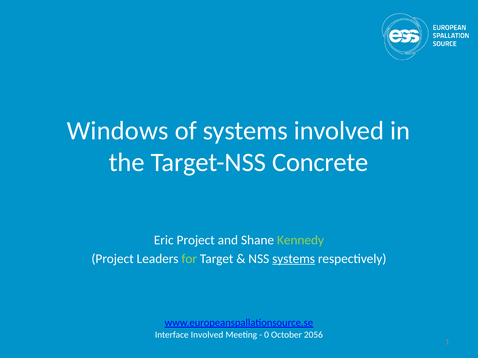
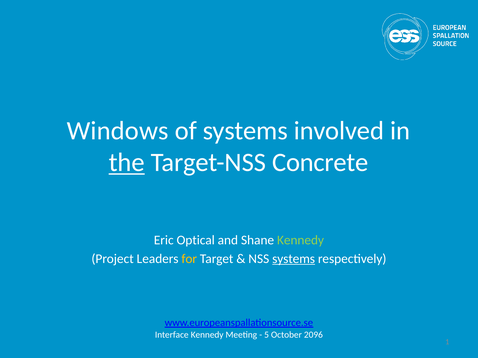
the underline: none -> present (127, 163)
Eric Project: Project -> Optical (196, 240)
for colour: light green -> yellow (189, 259)
Interface Involved: Involved -> Kennedy (207, 335)
0: 0 -> 5 (267, 335)
2056: 2056 -> 2096 (313, 335)
